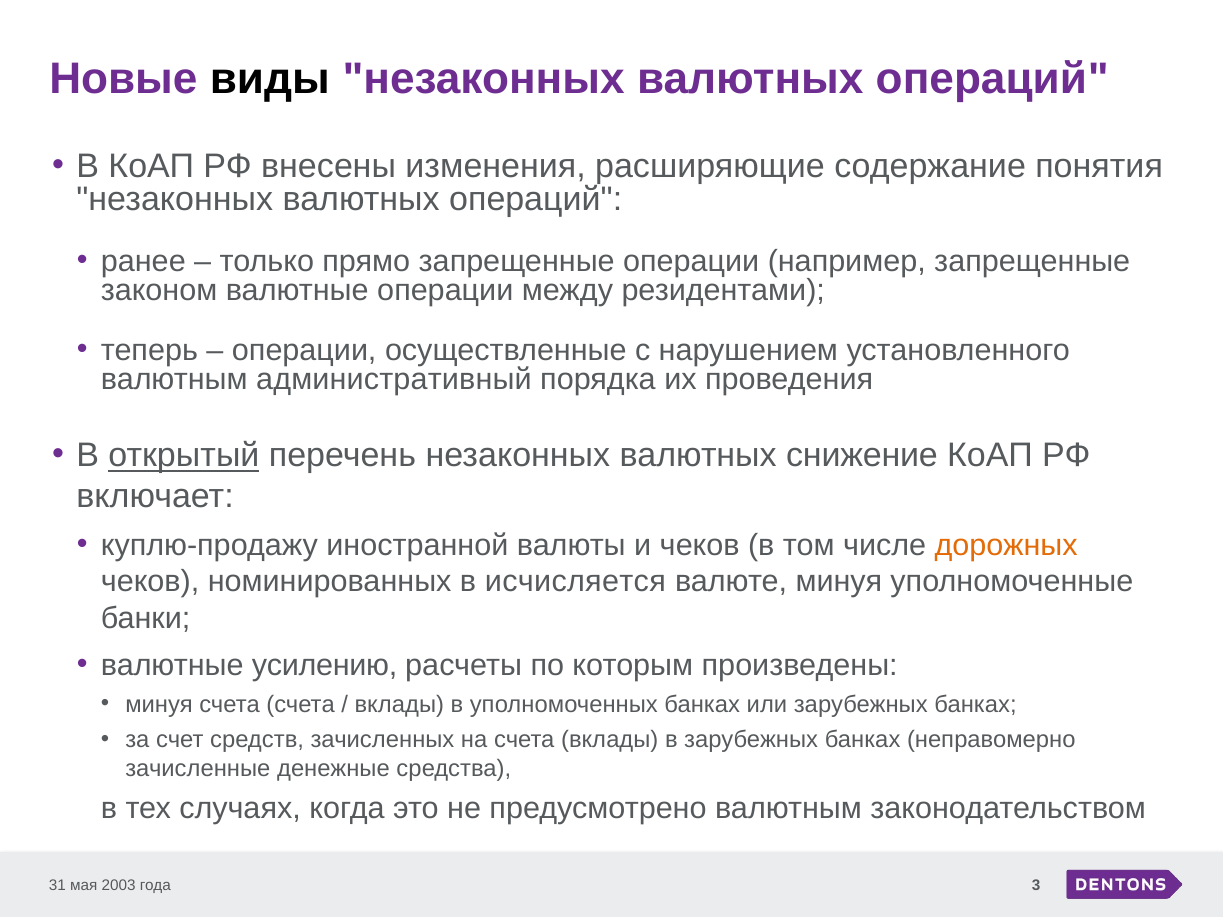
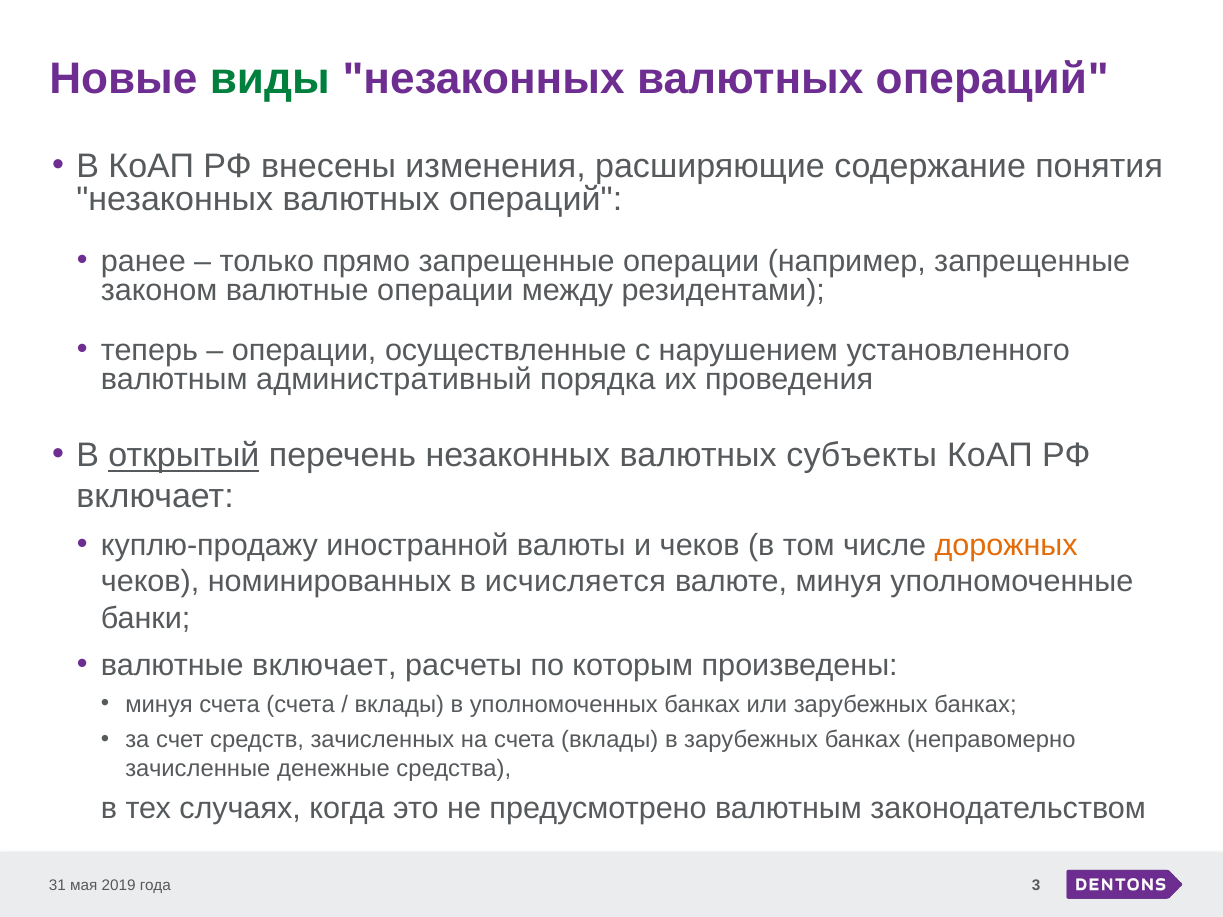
виды colour: black -> green (270, 79)
снижение: снижение -> субъекты (862, 456)
валютные усилению: усилению -> включает (324, 666)
2003: 2003 -> 2019 (119, 886)
